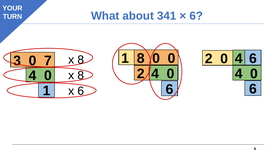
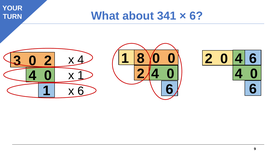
3 0 7: 7 -> 2 (48, 61)
8: 8 -> 4 (81, 60)
8: 8 -> 1 (81, 75)
